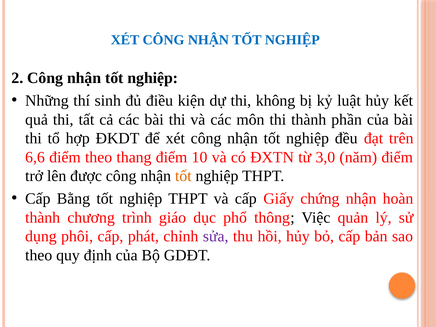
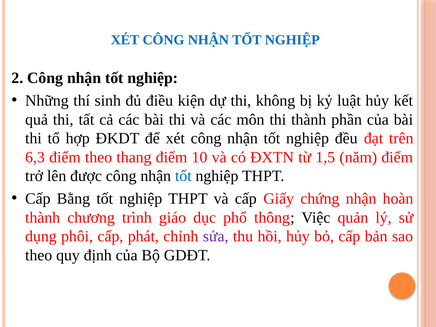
6,6: 6,6 -> 6,3 (35, 157)
3,0: 3,0 -> 1,5 (325, 157)
tốt colour: orange -> blue (183, 176)
